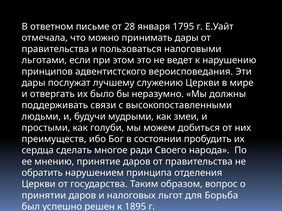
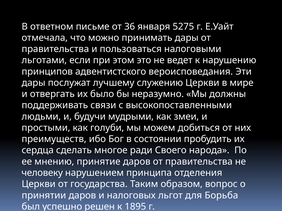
28: 28 -> 36 (130, 27)
1795: 1795 -> 5275 (183, 27)
обратить: обратить -> человеку (42, 173)
